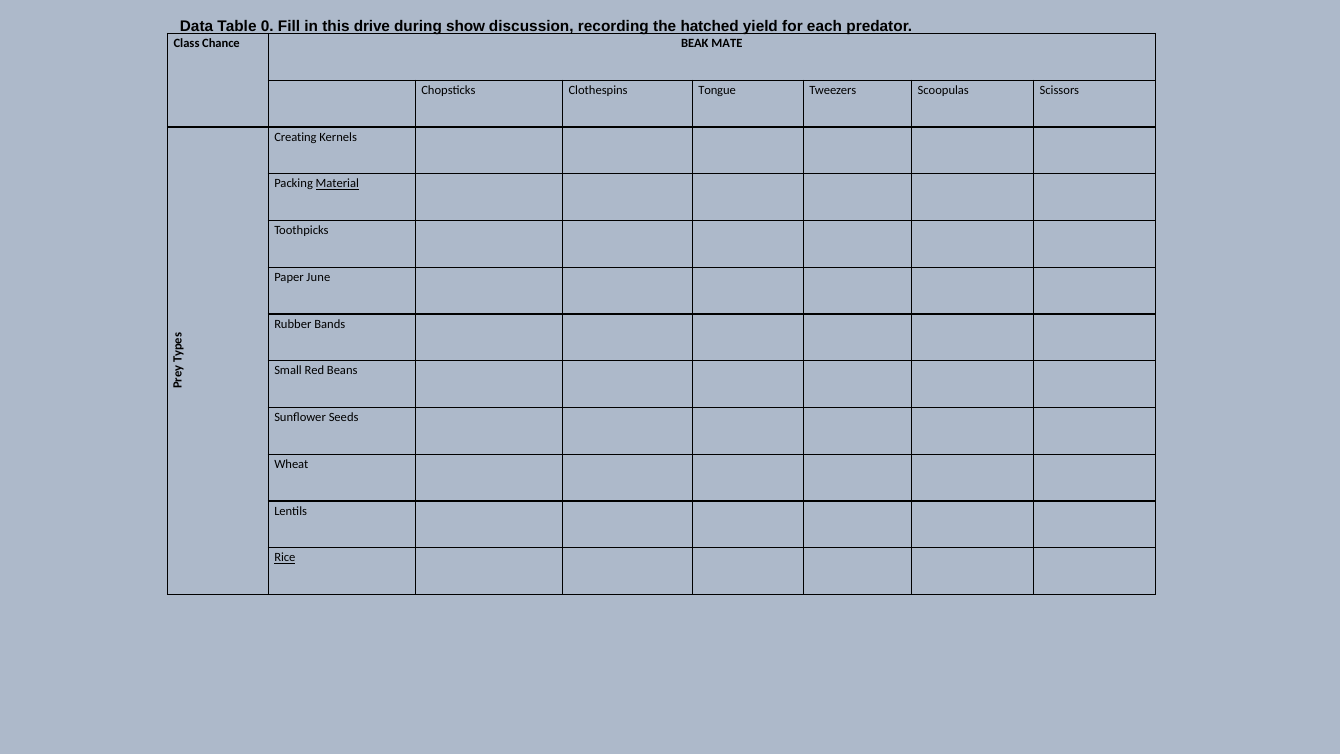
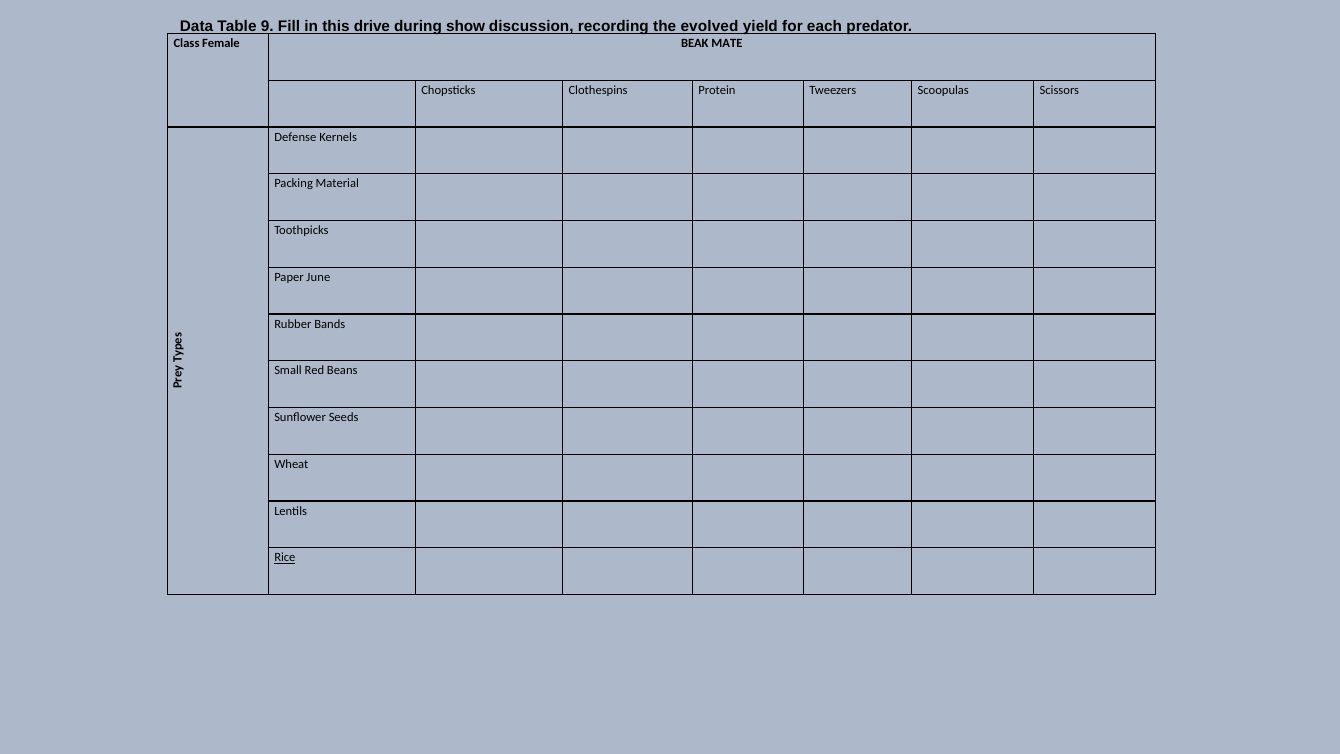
0: 0 -> 9 (267, 26)
hatched: hatched -> evolved (710, 26)
Chance: Chance -> Female (221, 44)
Tongue: Tongue -> Protein (717, 90)
Creating: Creating -> Defense (295, 137)
Material underline: present -> none (337, 184)
